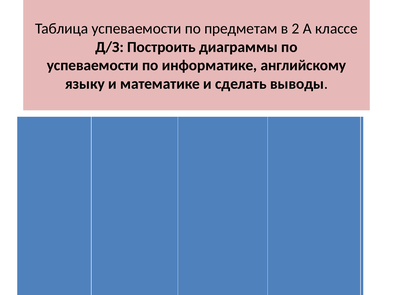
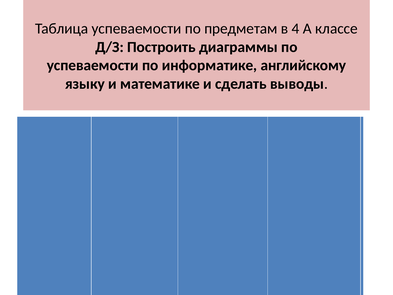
в 2: 2 -> 4 (296, 29)
